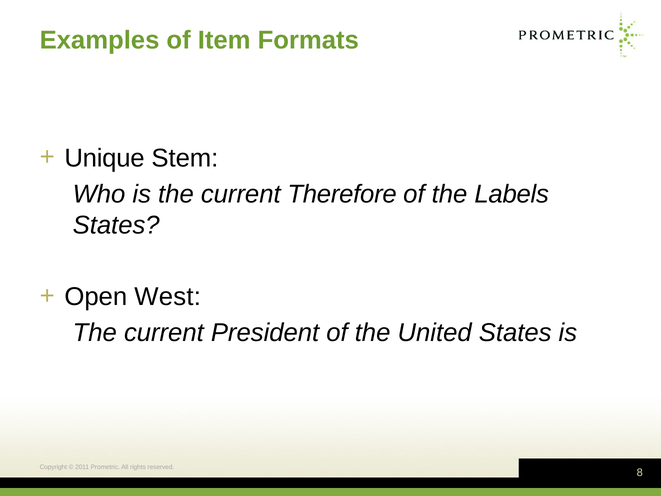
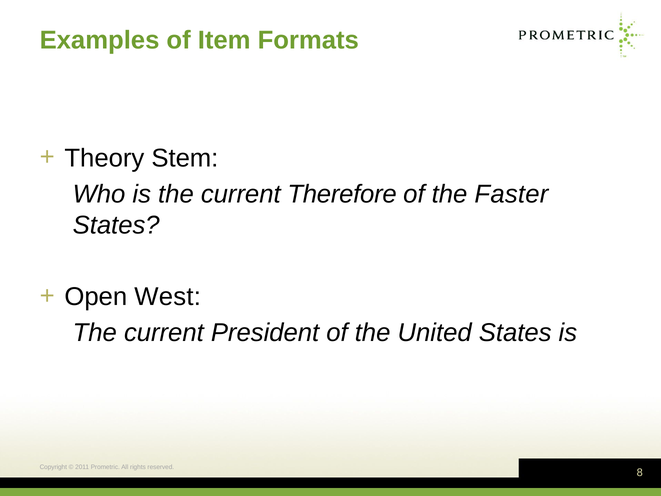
Unique: Unique -> Theory (104, 158)
Labels: Labels -> Faster (511, 194)
